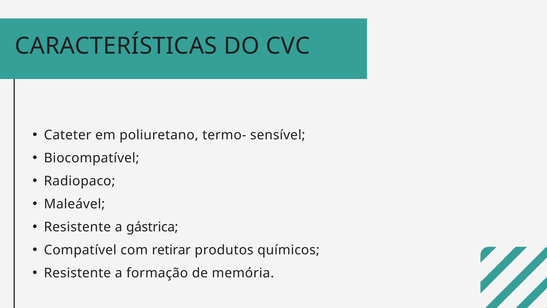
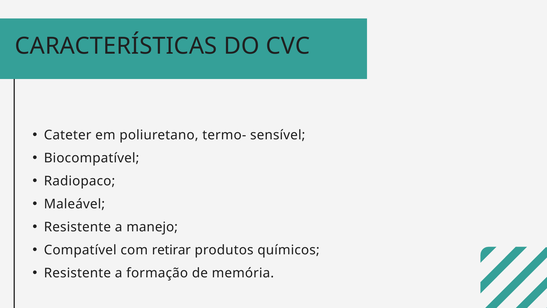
gástrica: gástrica -> manejo (152, 227)
